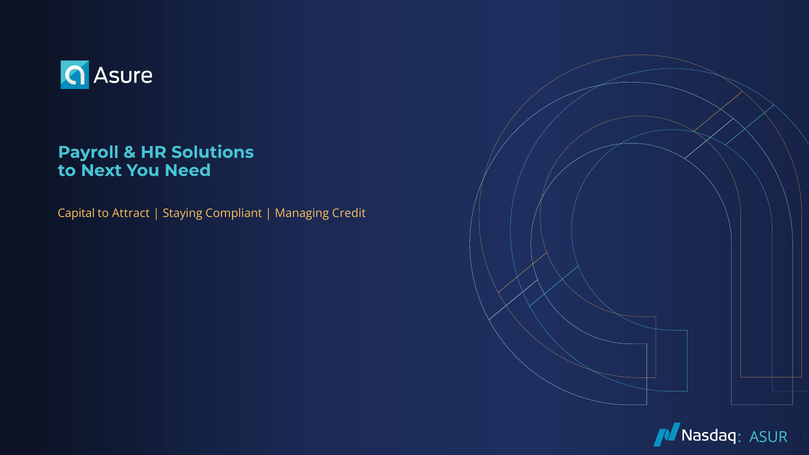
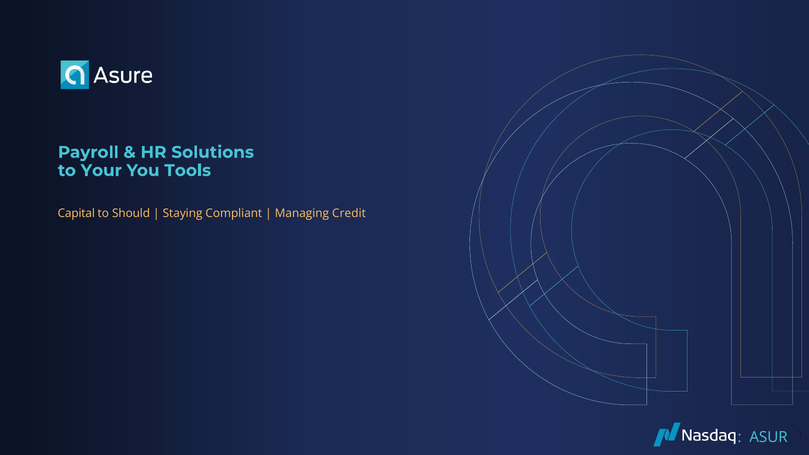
Next: Next -> Your (101, 170)
Need: Need -> Tools (188, 170)
Attract: Attract -> Should (131, 213)
